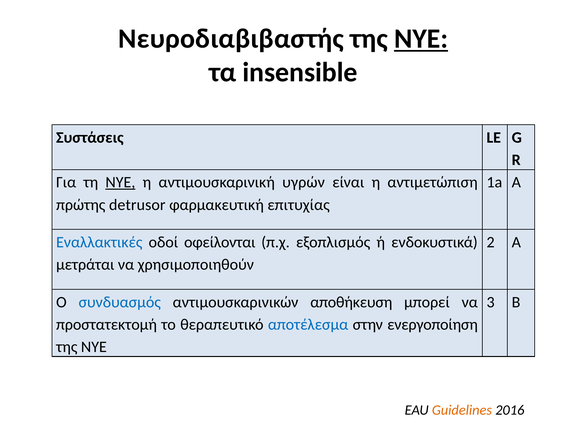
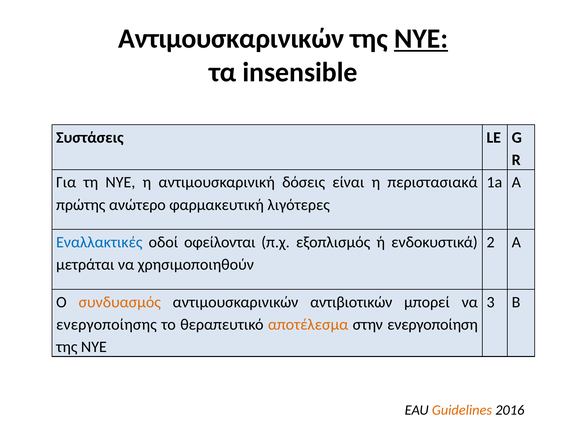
Νευροδιαβιβαστής: Νευροδιαβιβαστής -> Αντιμουσκαρινικών (231, 39)
ΝΥΕ underline: present -> none (120, 182)
υγρών: υγρών -> δόσεις (304, 182)
αντιμετώπιση: αντιμετώπιση -> περιστασιακά (433, 182)
detrusor: detrusor -> ανώτερο (137, 205)
επιτυχίας: επιτυχίας -> λιγότερες (299, 205)
συνδυασμός colour: blue -> orange (120, 302)
αποθήκευση: αποθήκευση -> αντιβιοτικών (351, 302)
προστατεκτομή: προστατεκτομή -> ενεργοποίησης (106, 324)
αποτέλεσμα colour: blue -> orange (308, 324)
